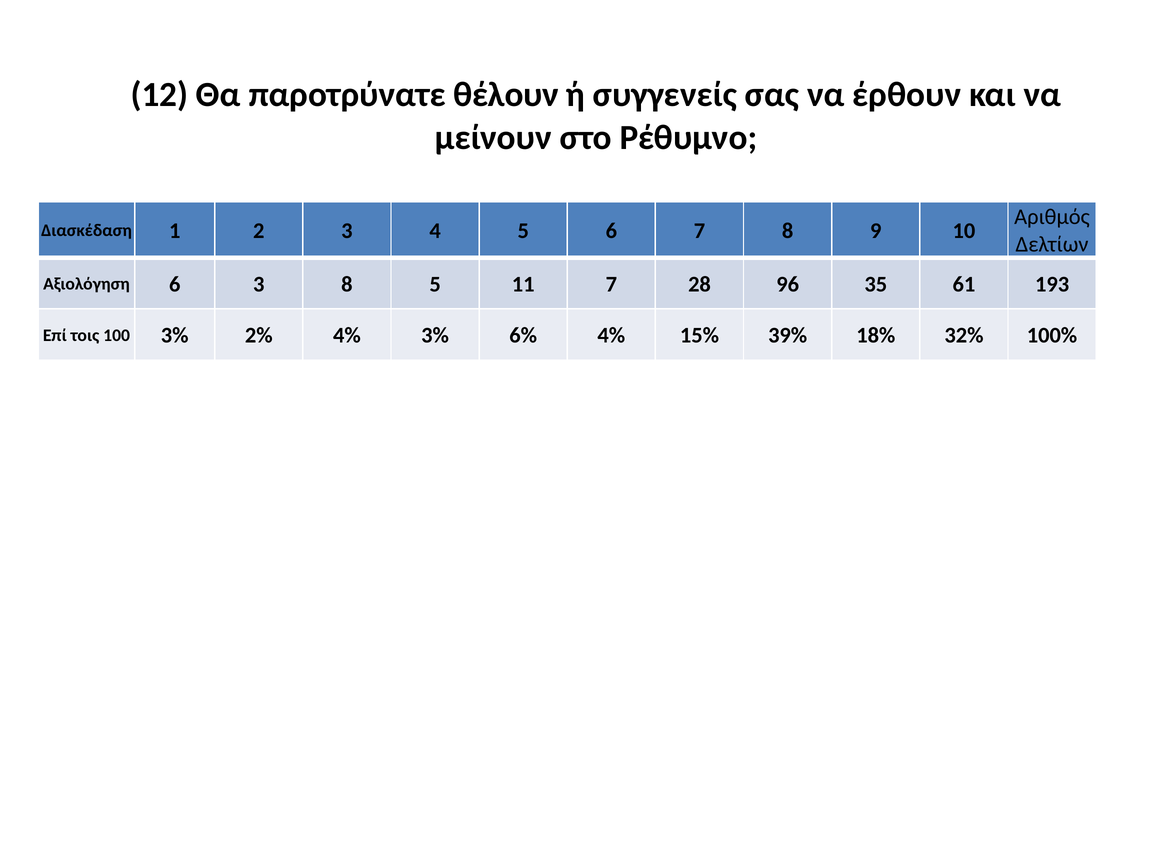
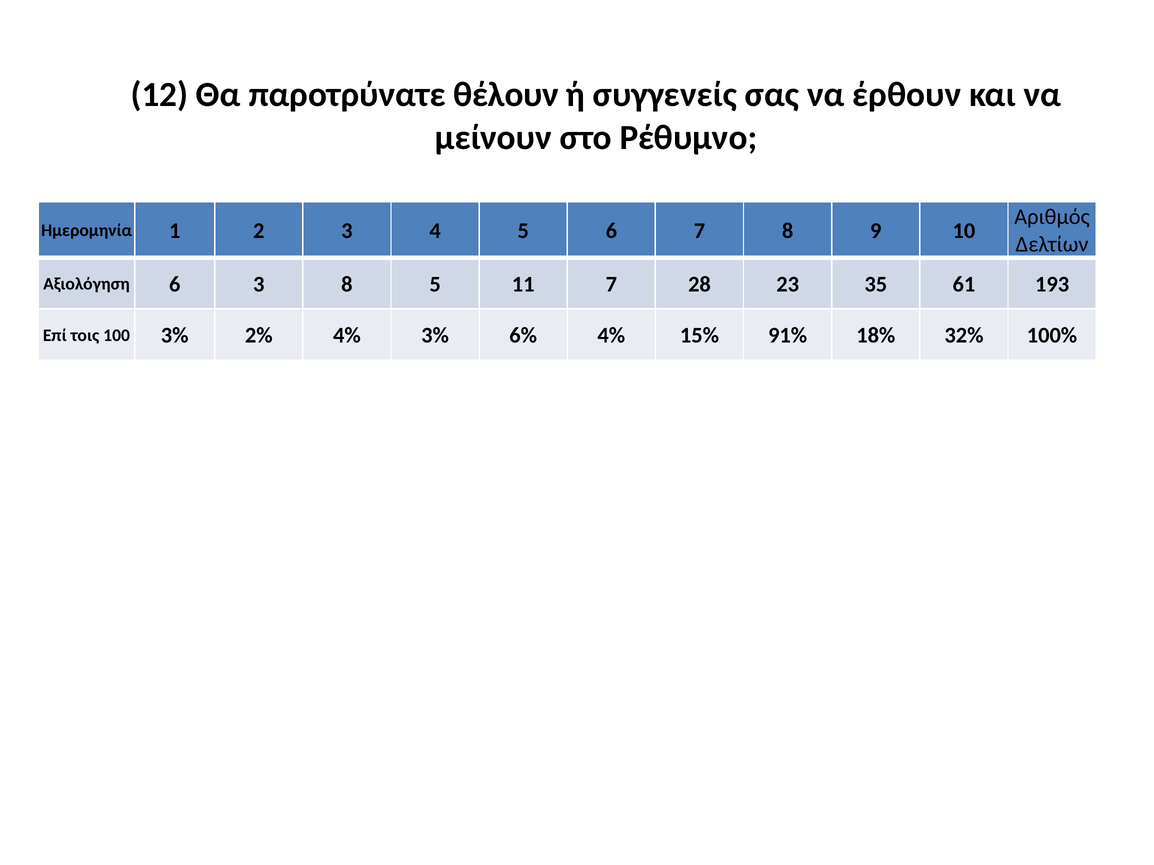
Διασκέδαση: Διασκέδαση -> Ημερομηνία (87, 231)
96: 96 -> 23 (788, 284)
39%: 39% -> 91% (788, 336)
